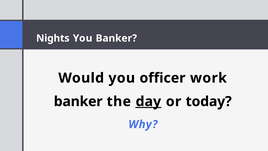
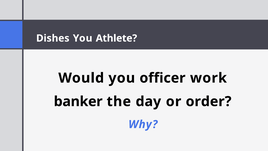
Nights: Nights -> Dishes (53, 38)
You Banker: Banker -> Athlete (116, 38)
day underline: present -> none (148, 101)
today: today -> order (209, 101)
